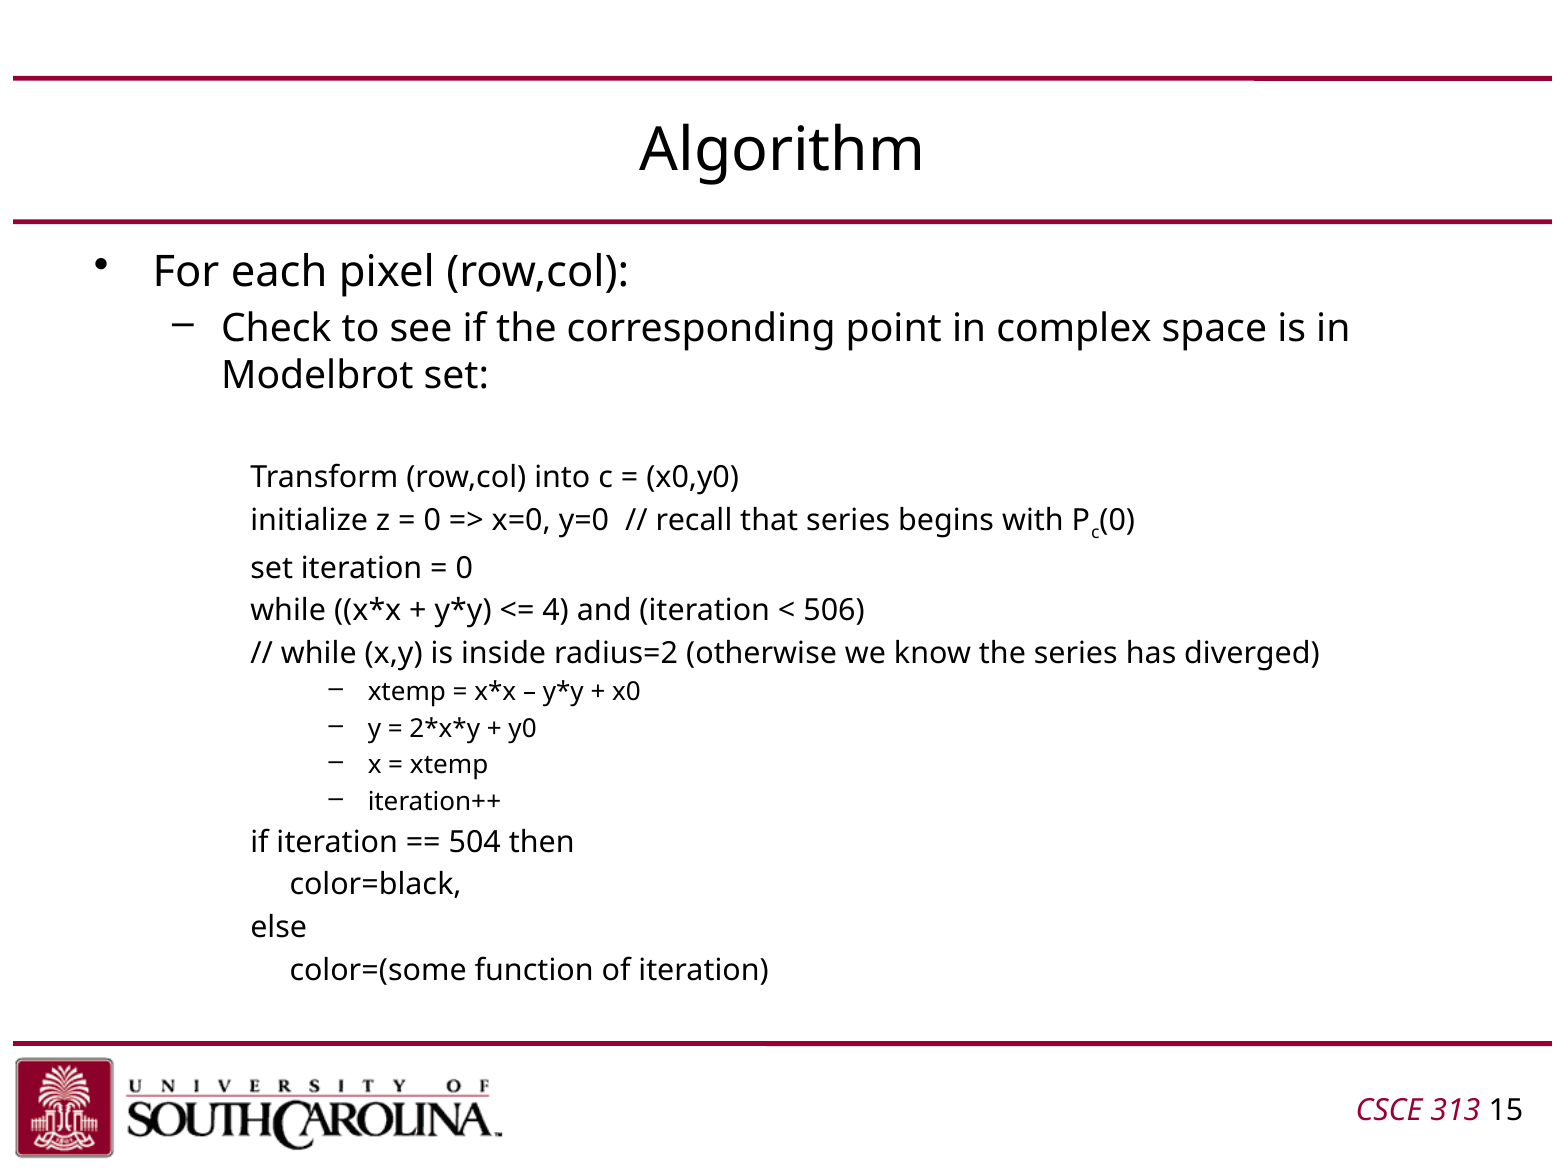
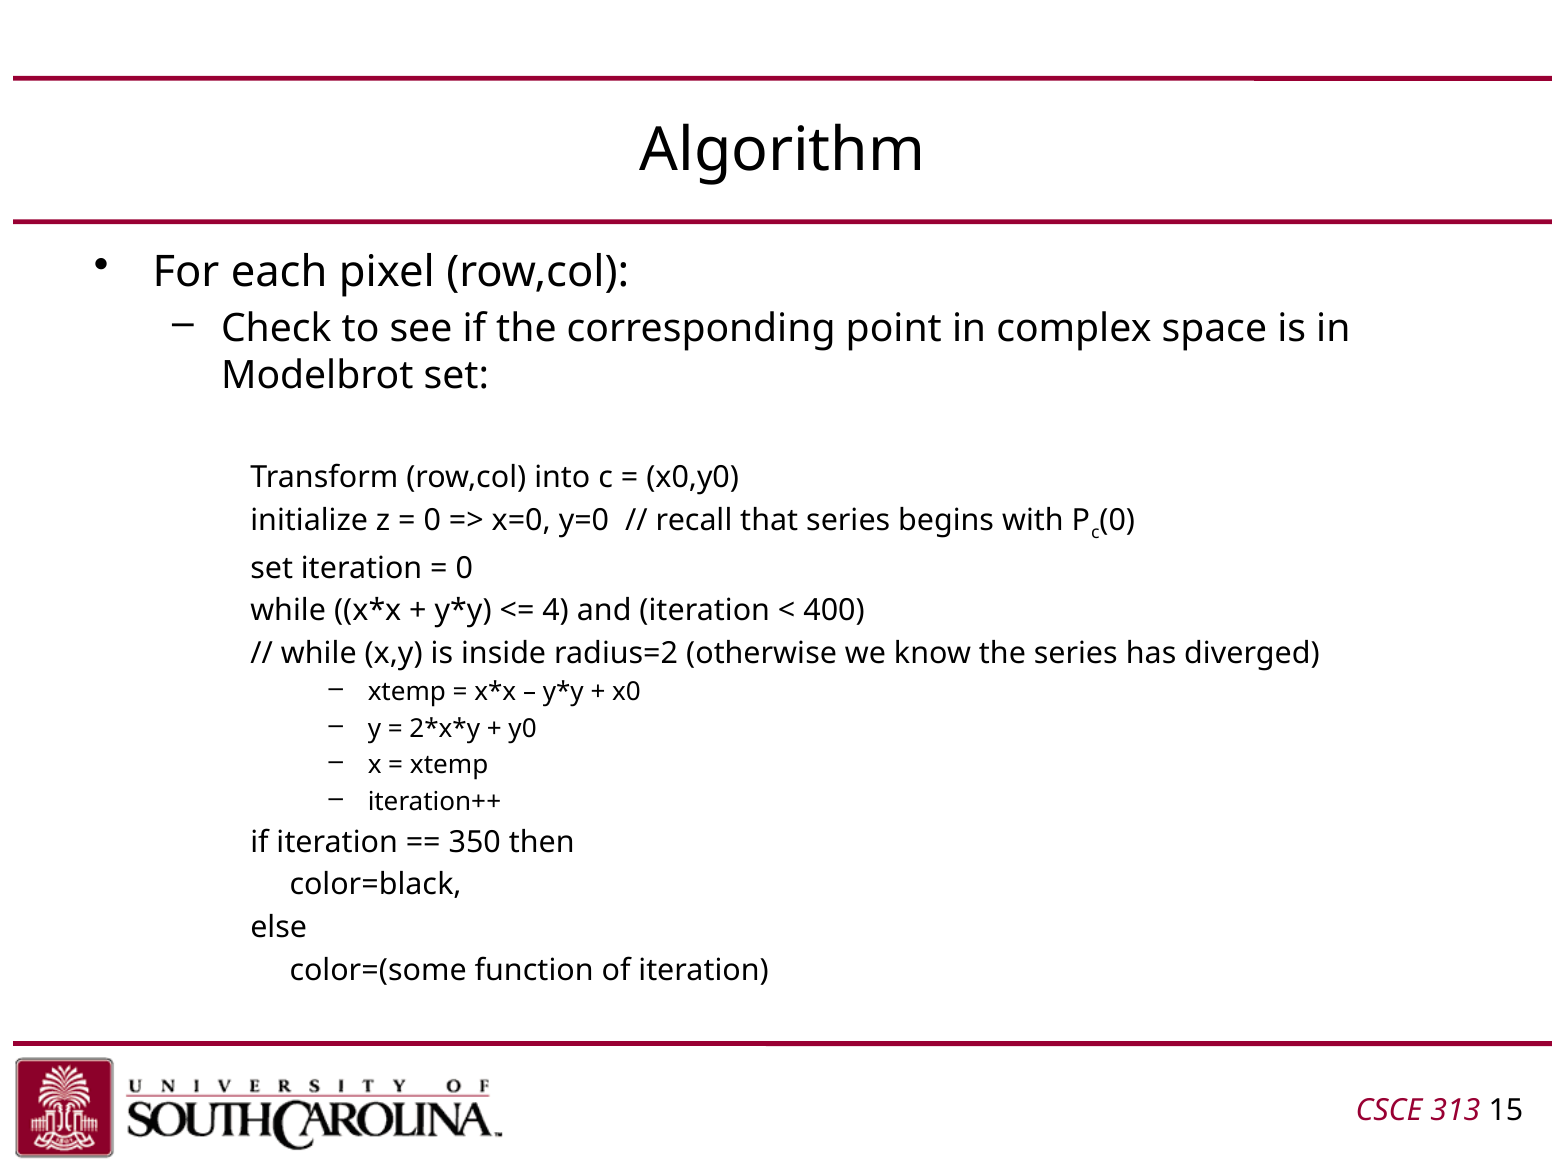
506: 506 -> 400 (834, 611)
504: 504 -> 350 (475, 842)
